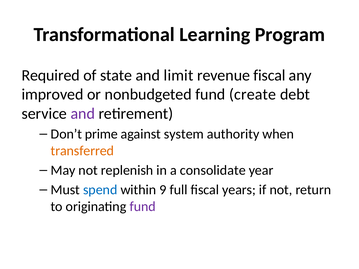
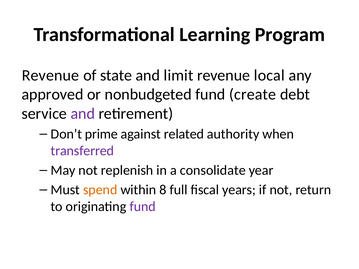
Required: Required -> Revenue (51, 75)
revenue fiscal: fiscal -> local (269, 75)
improved: improved -> approved (52, 94)
system: system -> related (184, 134)
transferred colour: orange -> purple (82, 151)
spend colour: blue -> orange (100, 190)
9: 9 -> 8 (163, 190)
